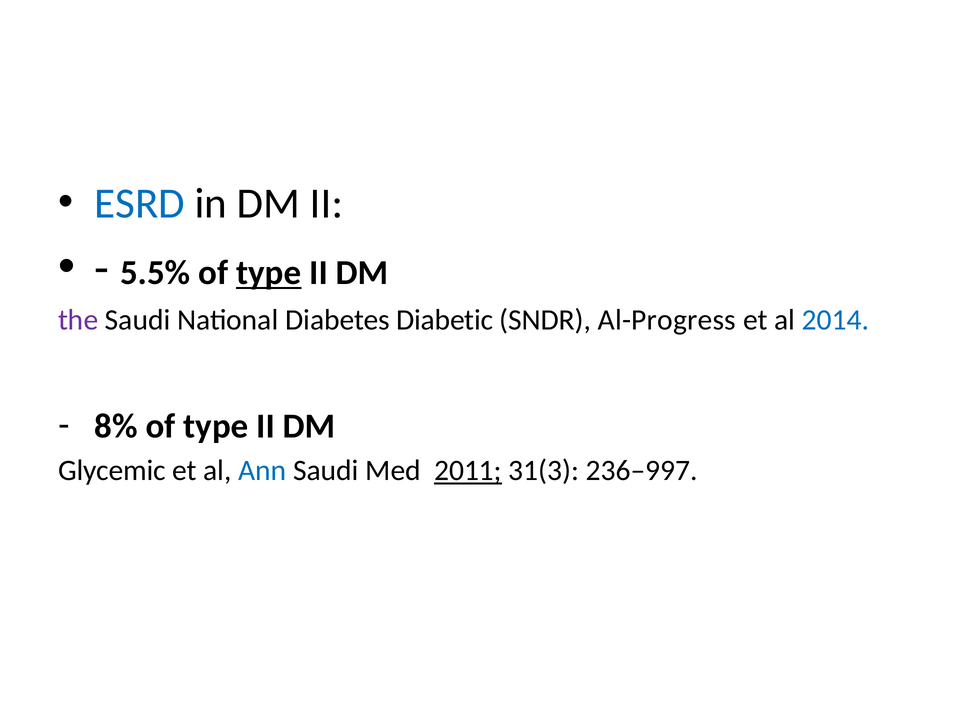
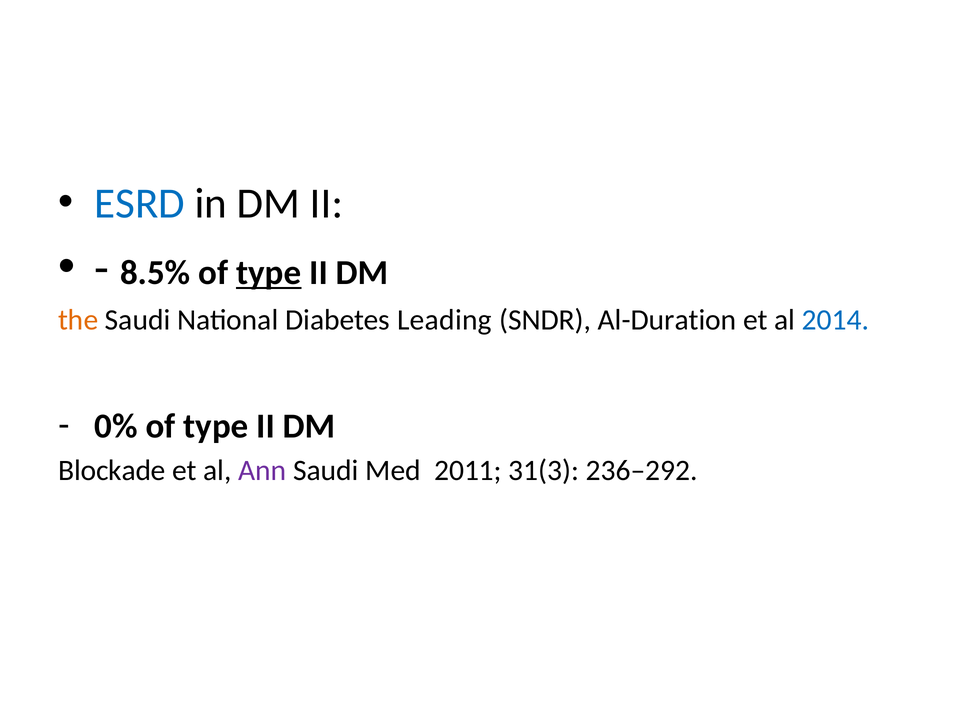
5.5%: 5.5% -> 8.5% (155, 273)
the colour: purple -> orange (78, 320)
Diabetic: Diabetic -> Leading (444, 320)
Al-Progress: Al-Progress -> Al-Duration (667, 320)
8%: 8% -> 0% (116, 426)
Glycemic: Glycemic -> Blockade (112, 470)
Ann colour: blue -> purple (262, 470)
2011 underline: present -> none (468, 470)
236–997: 236–997 -> 236–292 (642, 470)
